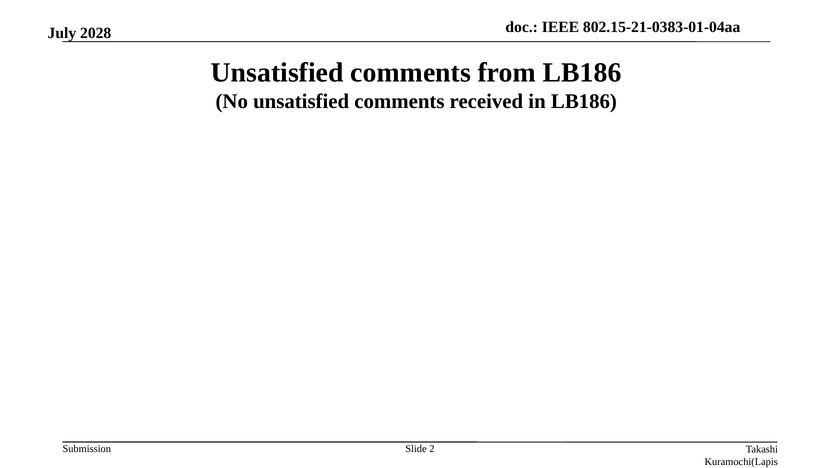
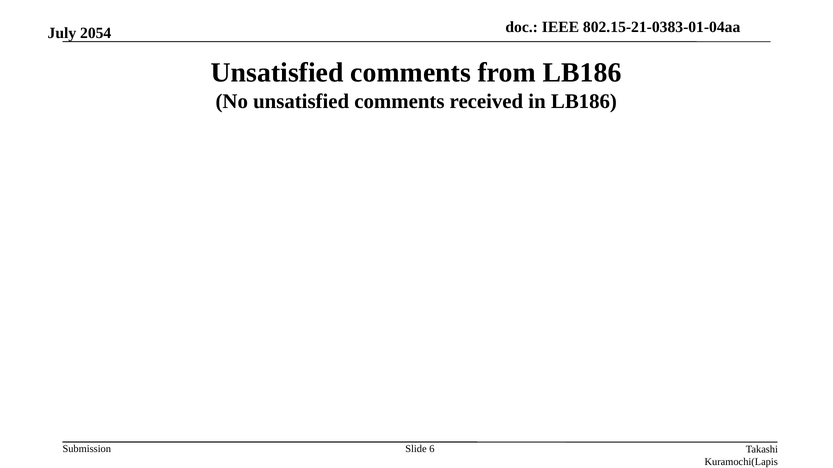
2028: 2028 -> 2054 (96, 33)
2: 2 -> 6 (432, 449)
